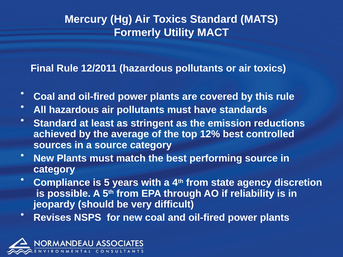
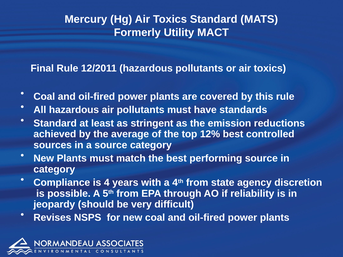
5: 5 -> 4 (107, 183)
